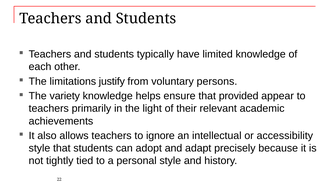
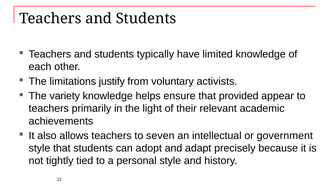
persons: persons -> activists (217, 82)
ignore: ignore -> seven (160, 136)
accessibility: accessibility -> government (285, 136)
